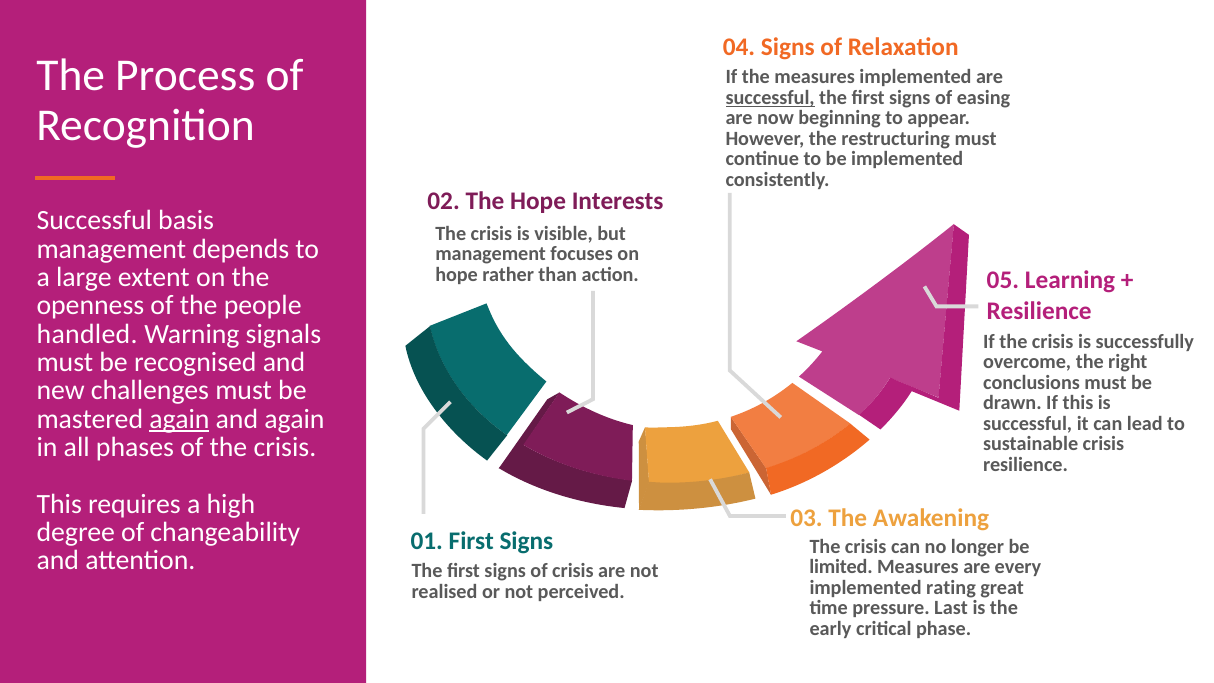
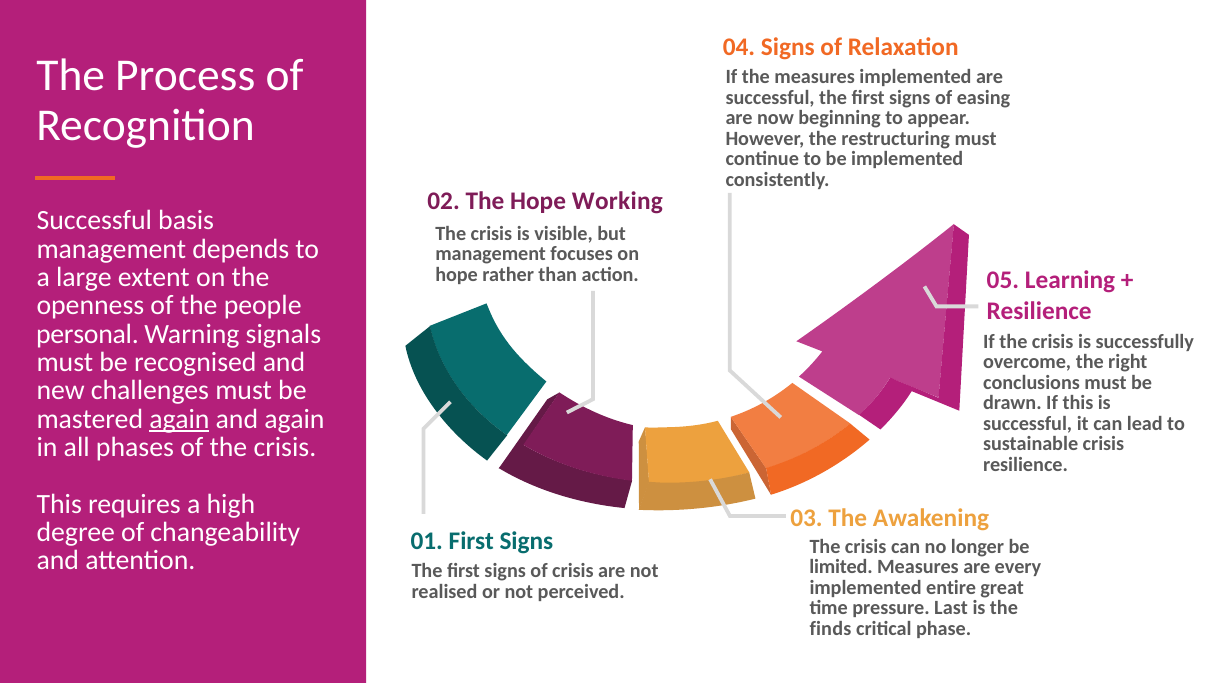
successful underline: present -> none (770, 98)
Interests: Interests -> Working (617, 201)
handled: handled -> personal (87, 334)
rating: rating -> entire (951, 588)
early: early -> finds (830, 629)
